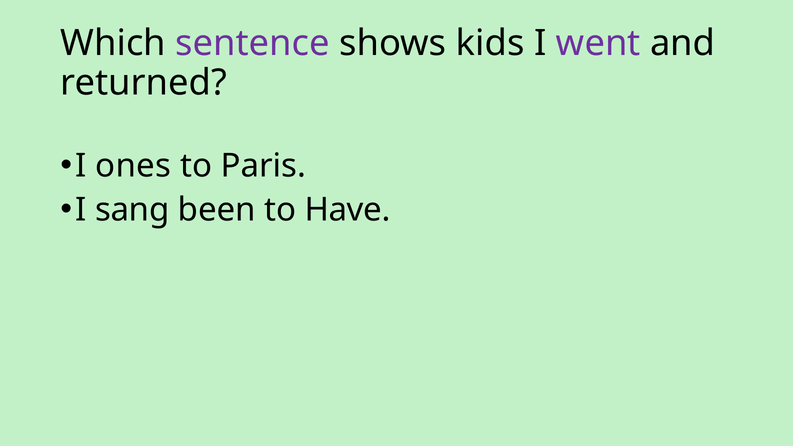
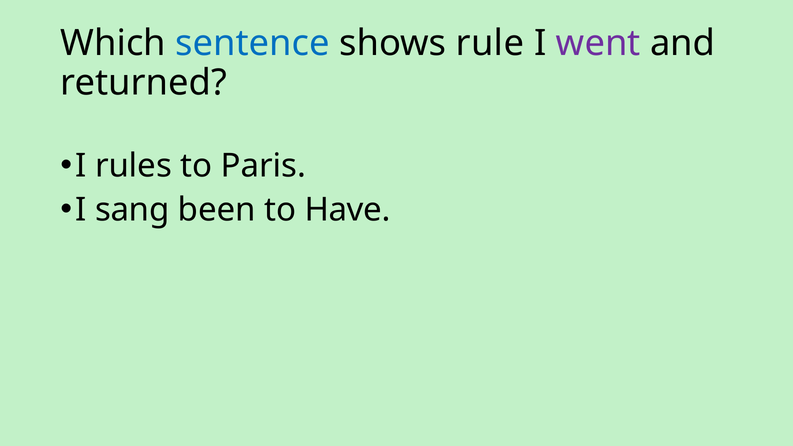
sentence colour: purple -> blue (253, 43)
kids: kids -> rule (490, 43)
ones: ones -> rules (133, 166)
